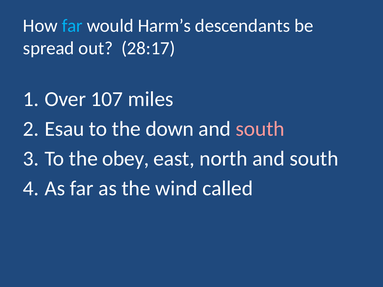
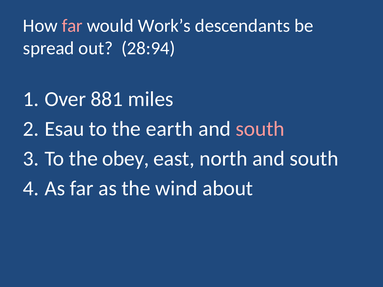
far colour: light blue -> pink (72, 26)
Harm’s: Harm’s -> Work’s (164, 26)
28:17: 28:17 -> 28:94 (148, 48)
107: 107 -> 881 (107, 99)
down: down -> earth (169, 129)
called: called -> about (228, 188)
